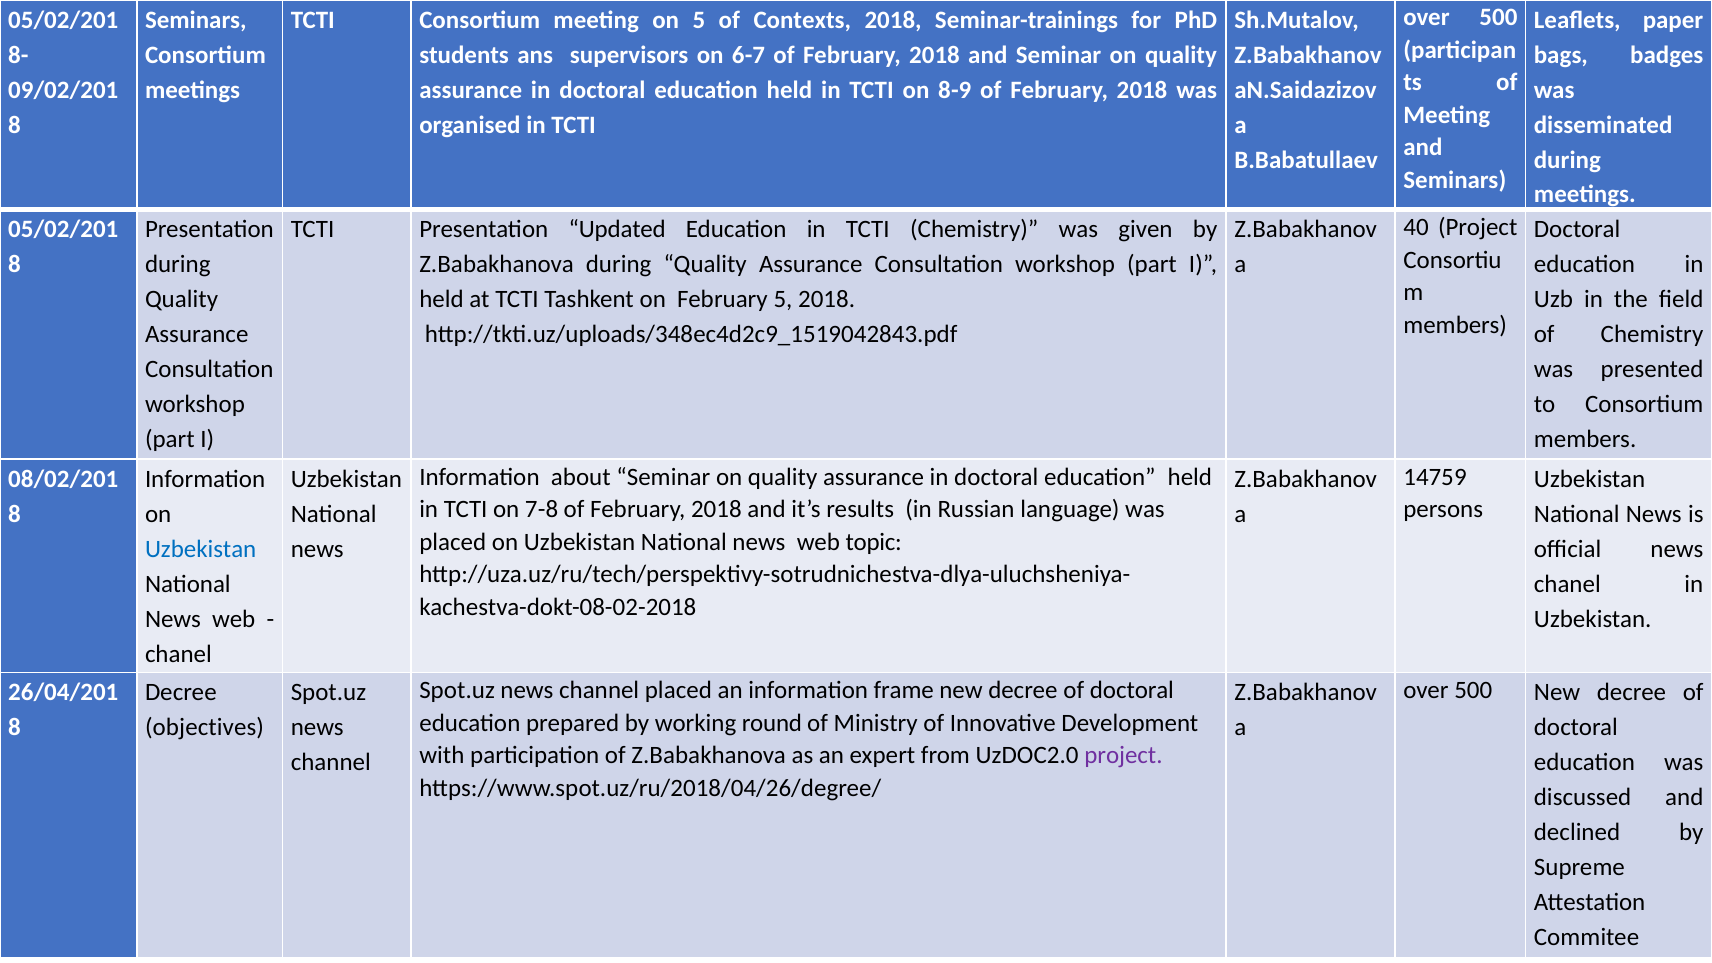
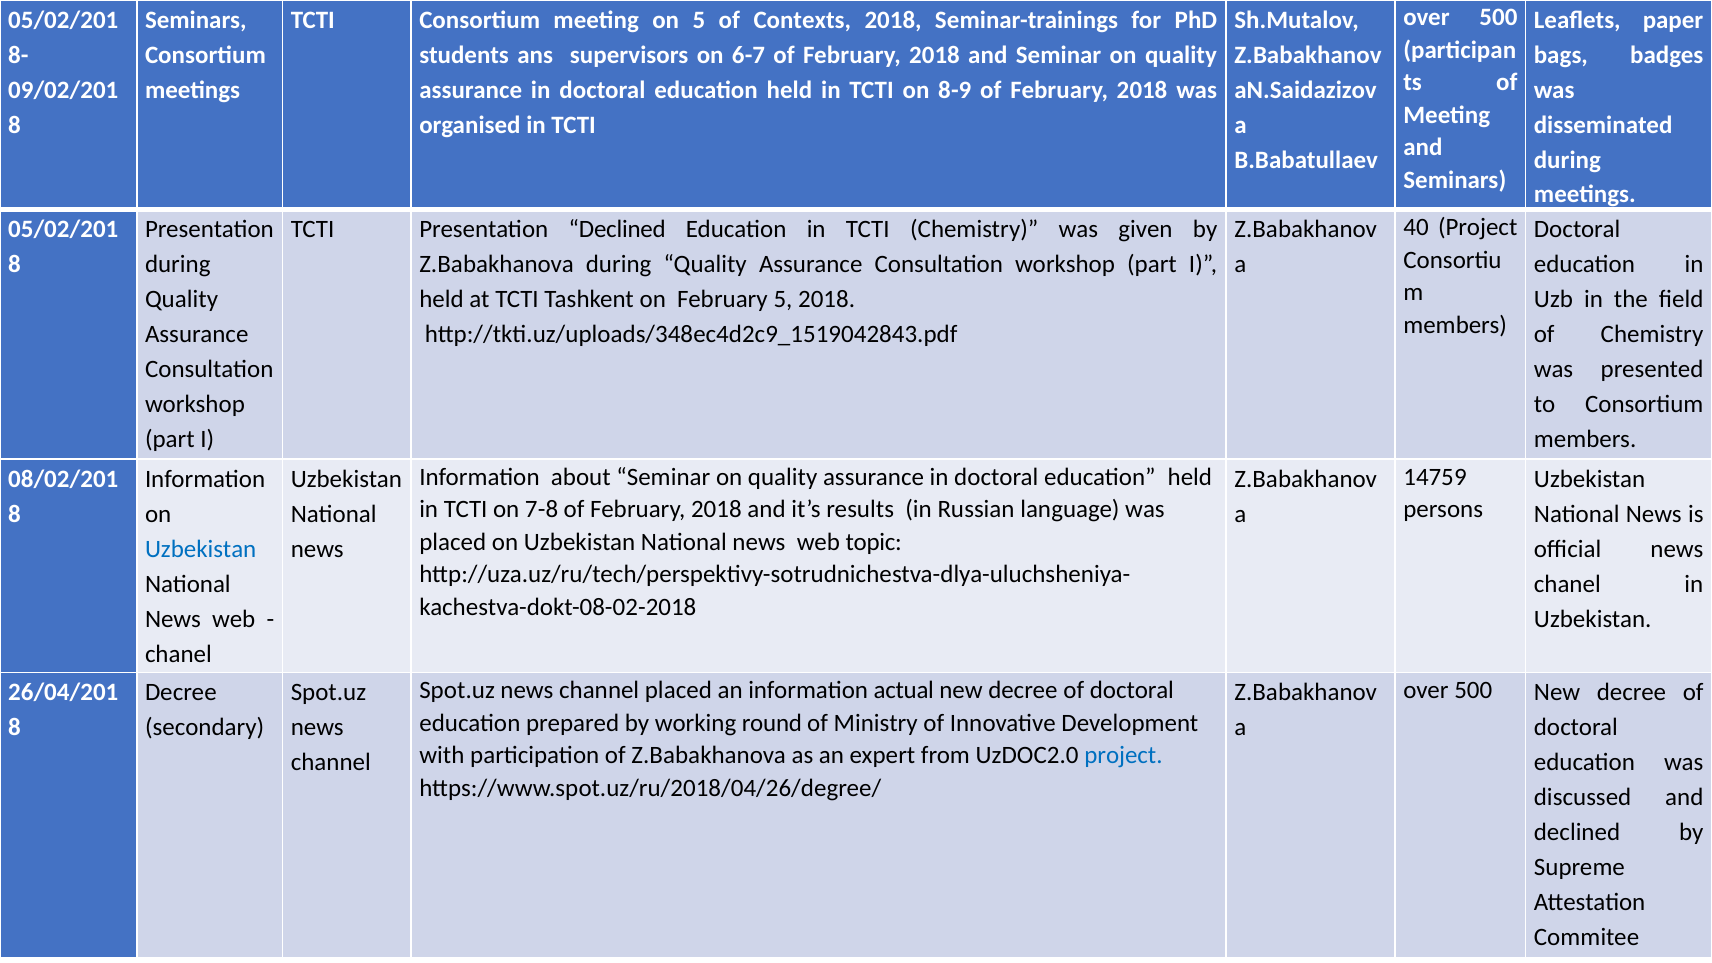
Presentation Updated: Updated -> Declined (617, 230)
frame: frame -> actual (904, 690)
objectives: objectives -> secondary (205, 728)
project colour: purple -> blue (1123, 755)
